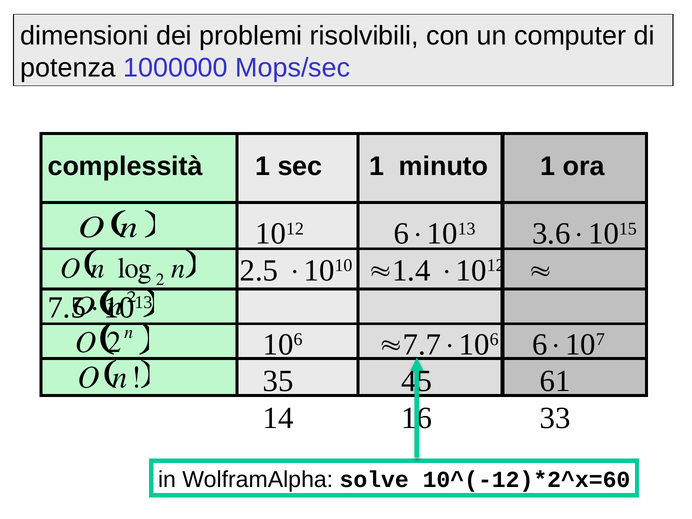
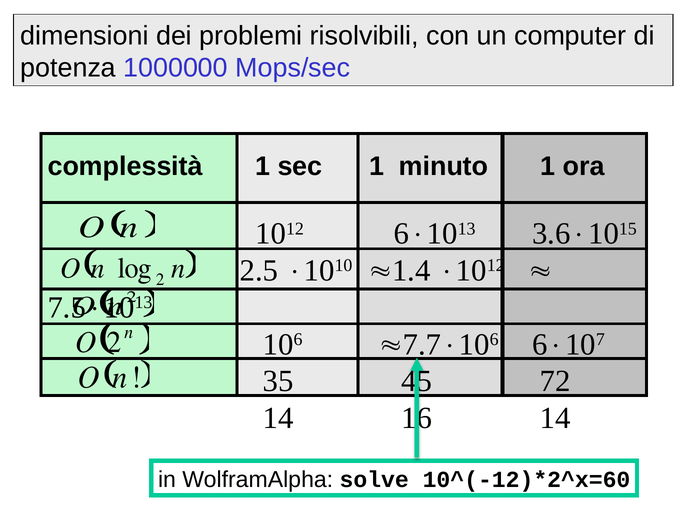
61: 61 -> 72 (555, 381)
33: 33 -> 14 (555, 418)
